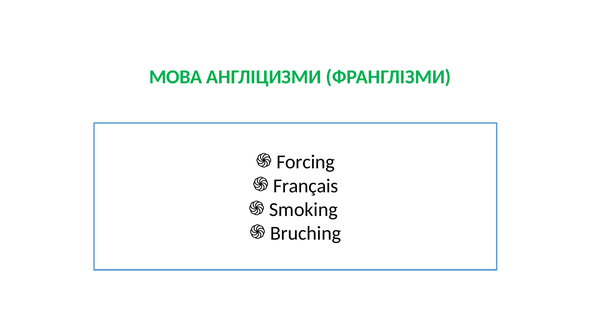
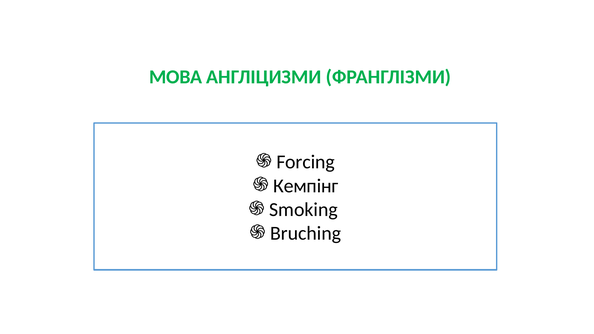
Français: Français -> Кемпінг (306, 186)
